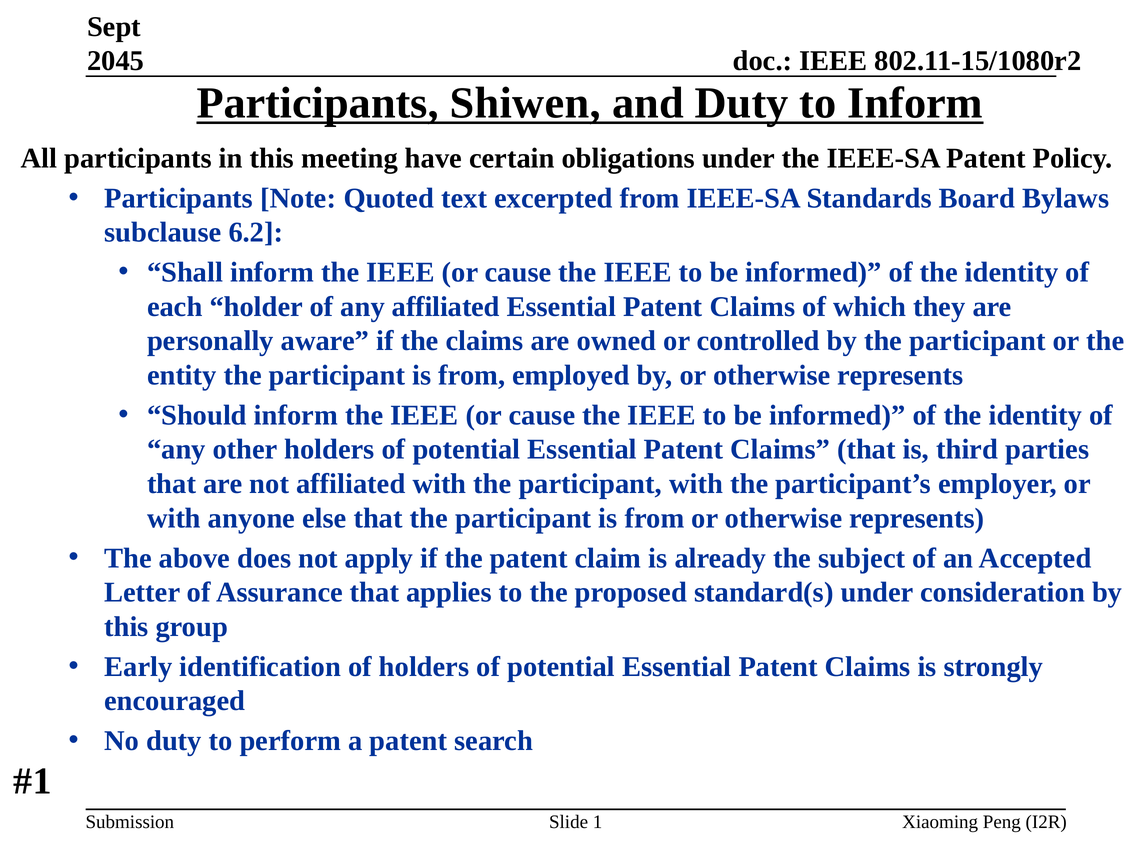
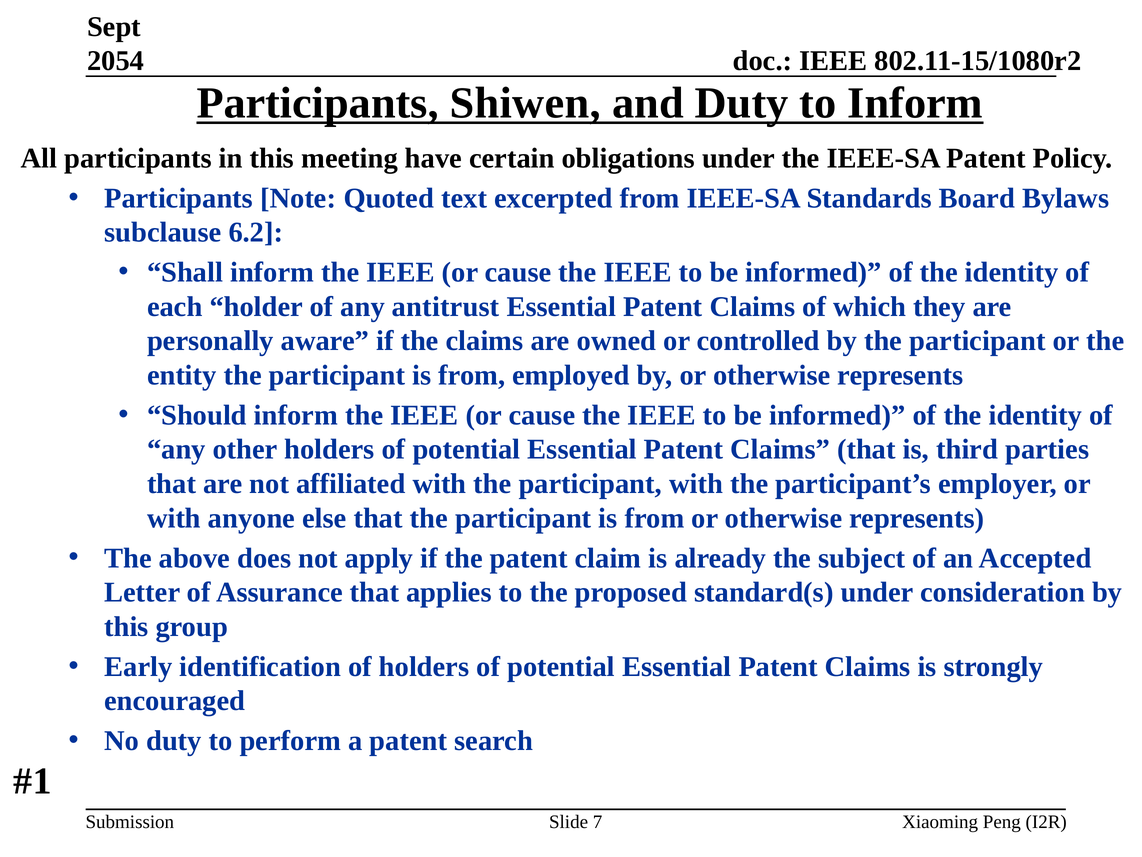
2045: 2045 -> 2054 (116, 61)
any affiliated: affiliated -> antitrust (446, 307)
1: 1 -> 7 (598, 821)
